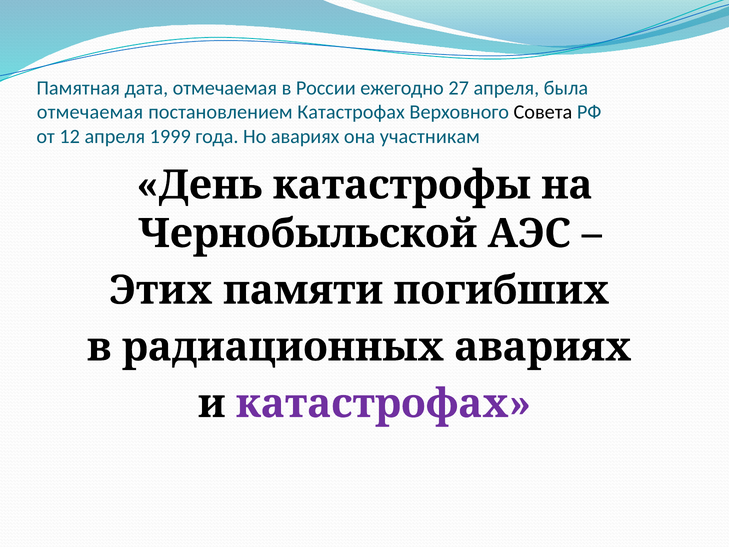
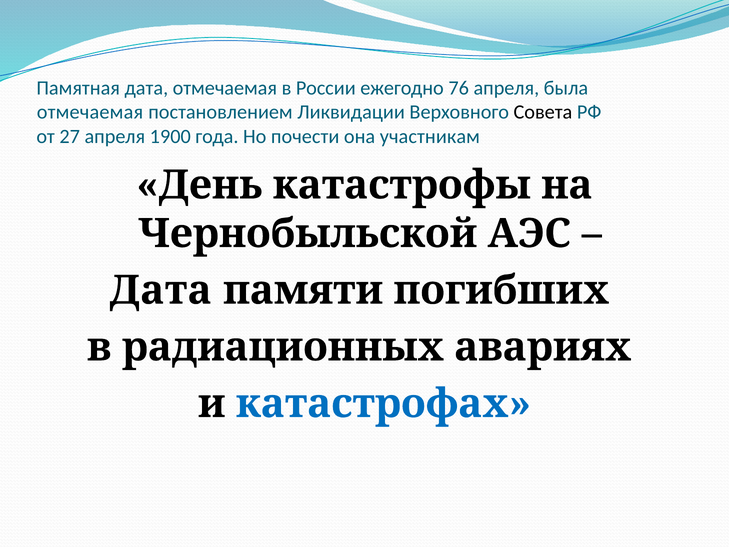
27: 27 -> 76 (459, 88)
постановлением Катастрофах: Катастрофах -> Ликвидации (351, 112)
12: 12 -> 27 (70, 137)
1999: 1999 -> 1900 (170, 137)
Но авариях: авариях -> почести (305, 137)
Этих: Этих -> Дата (161, 290)
катастрофах colour: purple -> blue (383, 404)
